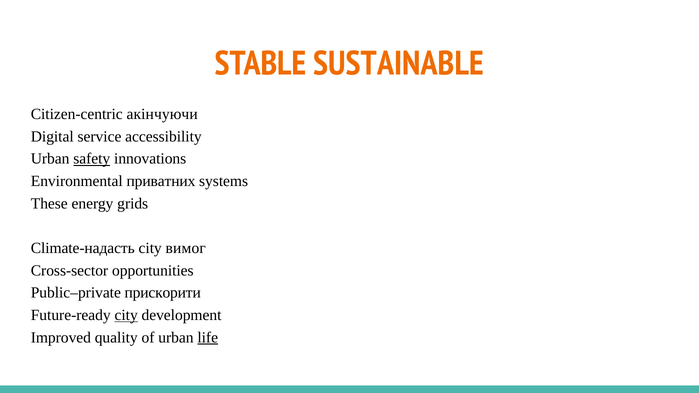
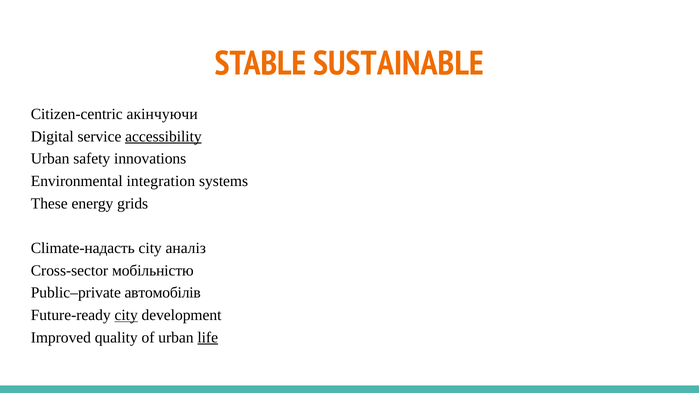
accessibility underline: none -> present (163, 136)
safety underline: present -> none (92, 159)
приватних: приватних -> integration (161, 181)
вимог: вимог -> аналіз (186, 248)
opportunities: opportunities -> мобільністю (153, 271)
прискорити: прискорити -> автомобілів (163, 293)
